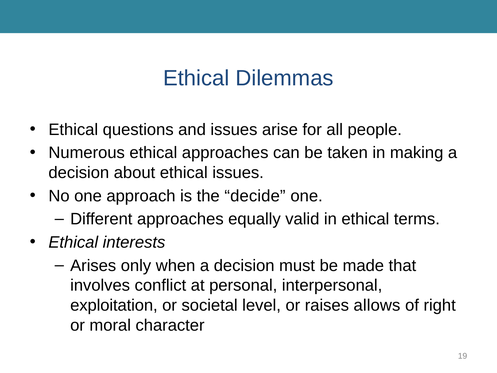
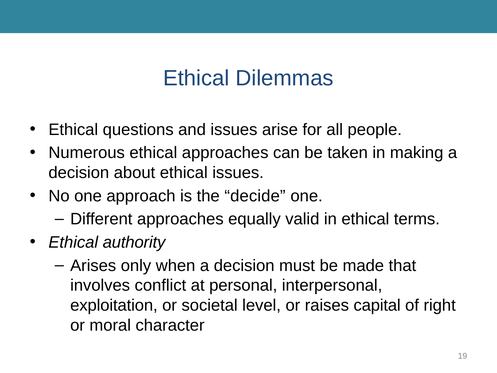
interests: interests -> authority (134, 242)
allows: allows -> capital (377, 305)
